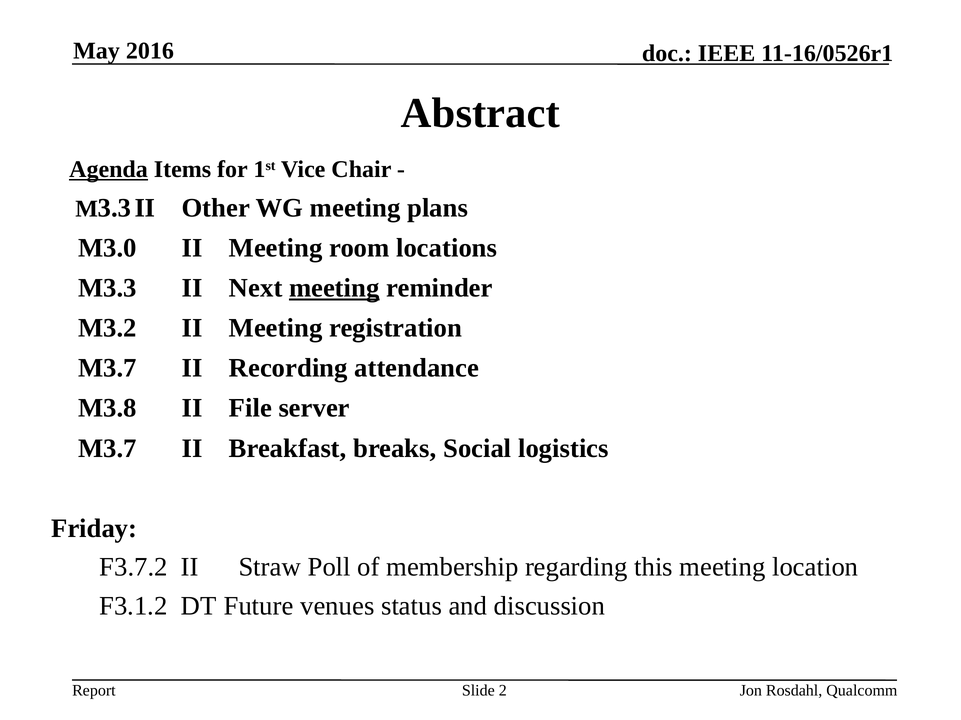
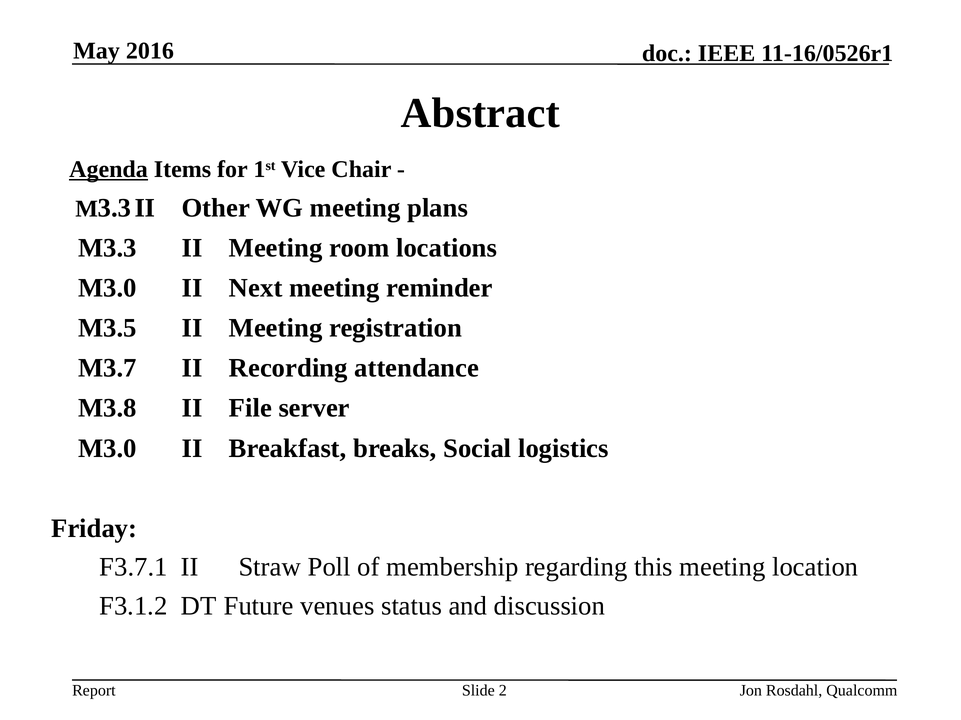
M3.0: M3.0 -> M3.3 (107, 248)
M3.3: M3.3 -> M3.0 (107, 288)
meeting underline: present -> none (334, 288)
M3.2: M3.2 -> M3.5 (107, 328)
M3.7: M3.7 -> M3.0 (107, 449)
F3.7.2: F3.7.2 -> F3.7.1 (133, 568)
